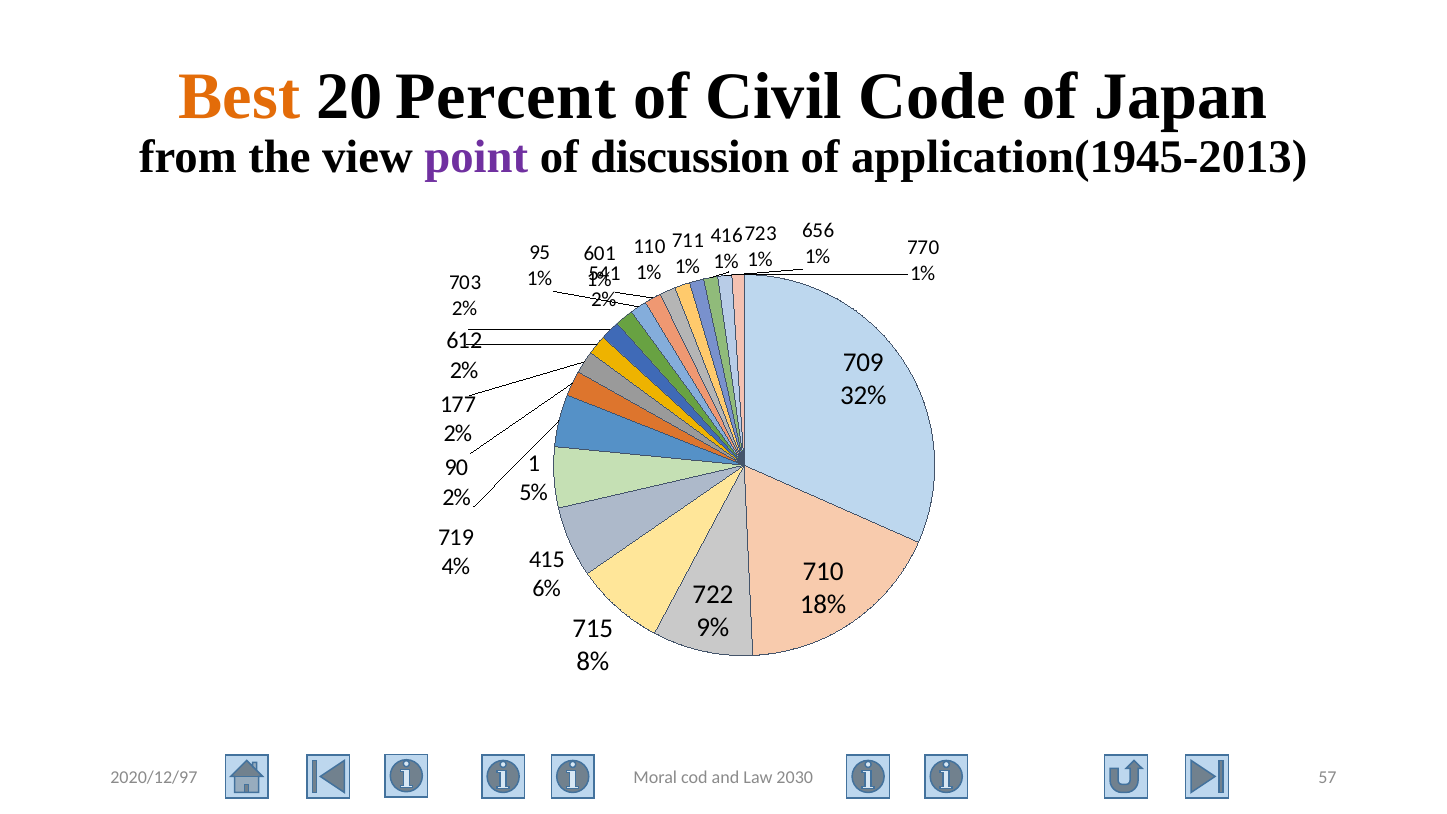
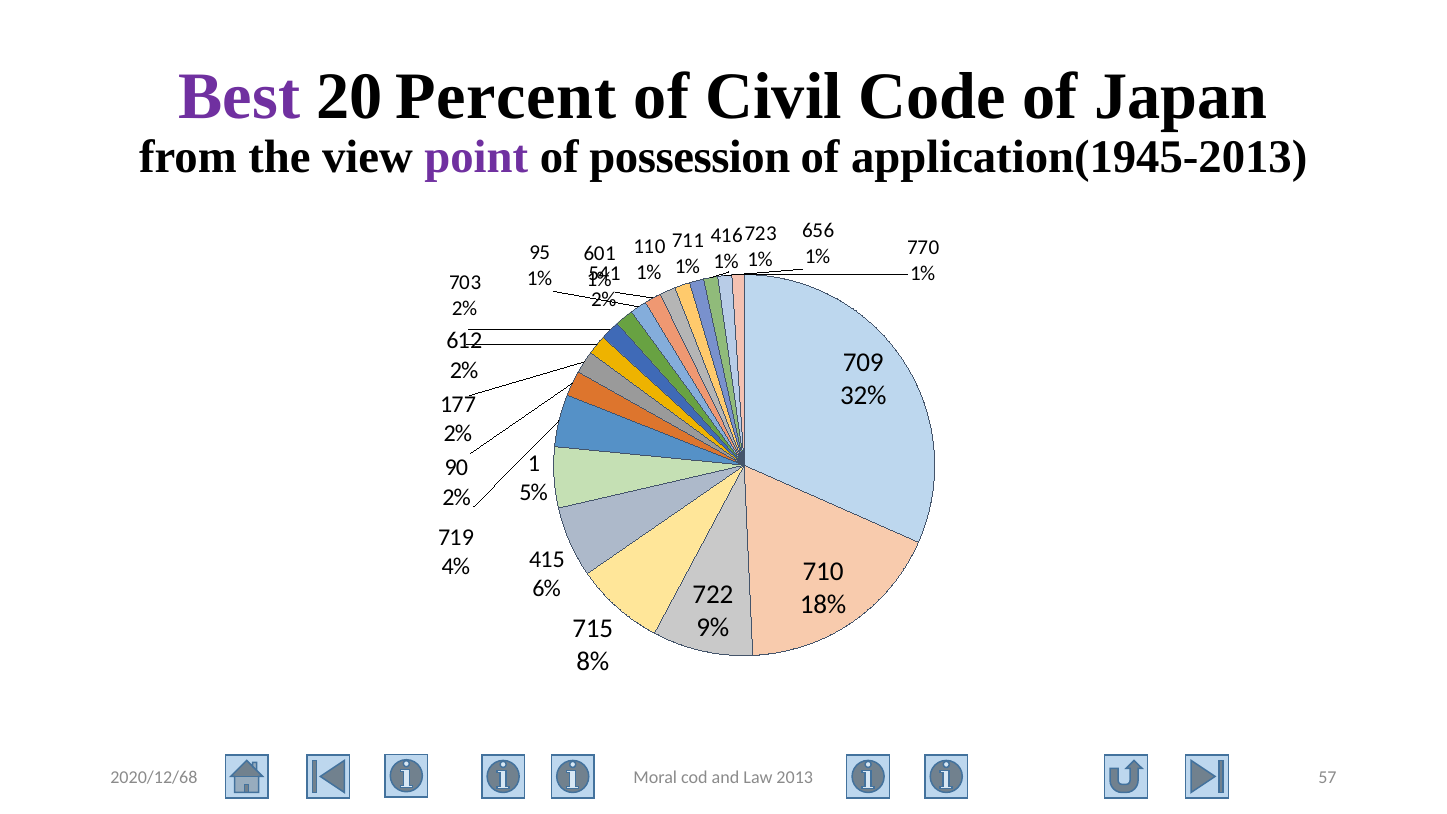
Best colour: orange -> purple (239, 96)
discussion: discussion -> possession (690, 157)
2020/12/97: 2020/12/97 -> 2020/12/68 (154, 777)
2030: 2030 -> 2013 (795, 777)
